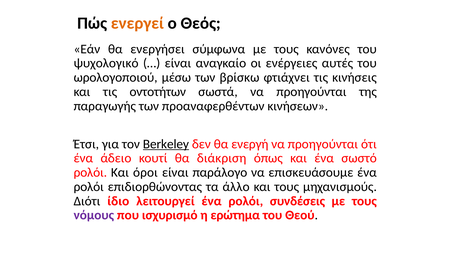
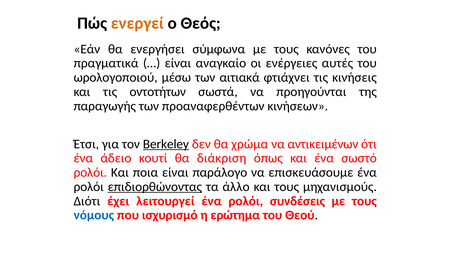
ψυχολογικό: ψυχολογικό -> πραγματικά (106, 63)
βρίσκω: βρίσκω -> αιτιακά (240, 78)
ενεργή: ενεργή -> χρώμα (250, 144)
προηγούνται: προηγούνται -> αντικειμένων (323, 144)
όροι: όροι -> ποια (146, 173)
επιδιορθώνοντας underline: none -> present (155, 187)
ίδιο: ίδιο -> έχει (118, 201)
νόμους colour: purple -> blue (94, 216)
